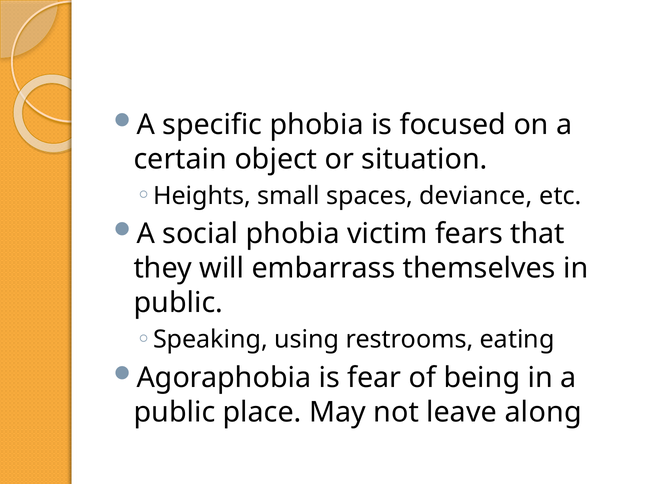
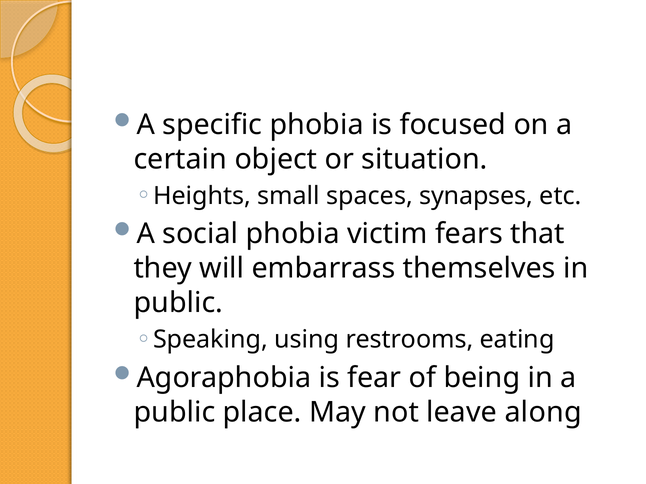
deviance: deviance -> synapses (476, 196)
